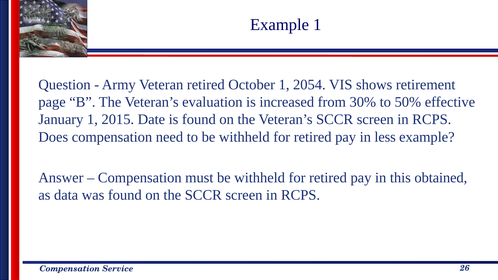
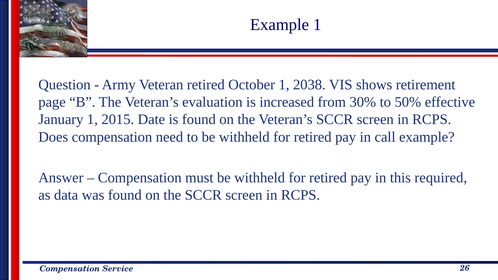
2054: 2054 -> 2038 (309, 85)
less: less -> call (385, 137)
obtained: obtained -> required (441, 178)
